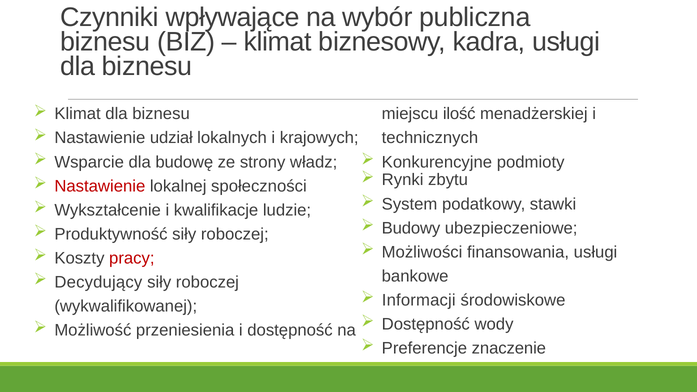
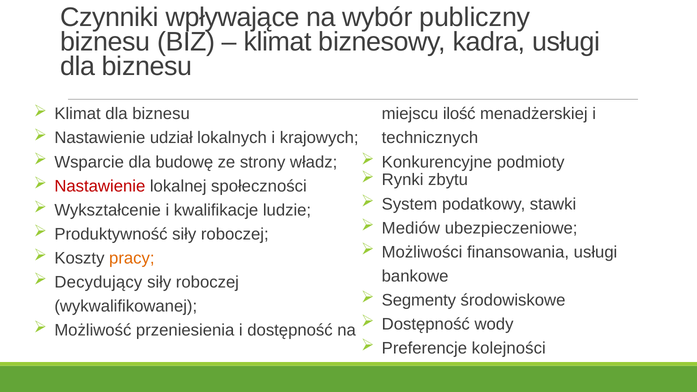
publiczna: publiczna -> publiczny (475, 17)
Budowy: Budowy -> Mediów (411, 228)
pracy colour: red -> orange (132, 258)
Informacji: Informacji -> Segmenty (419, 300)
znaczenie: znaczenie -> kolejności (509, 348)
